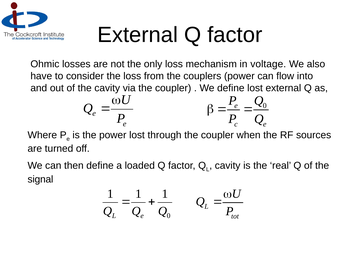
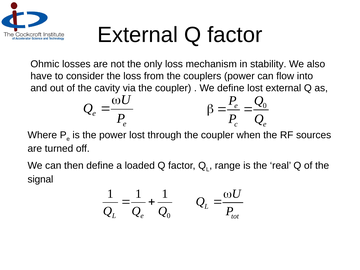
voltage: voltage -> stability (268, 64)
cavity: cavity -> range (228, 166)
